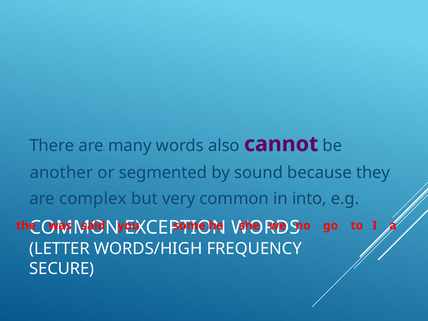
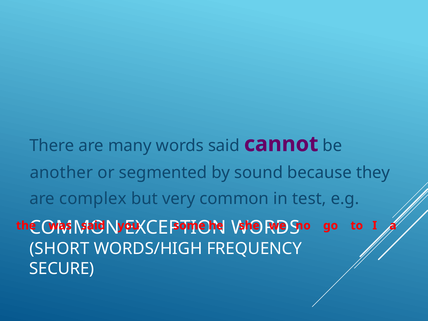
words also: also -> said (224, 146)
into: into -> test (309, 199)
LETTER: LETTER -> SHORT (59, 249)
